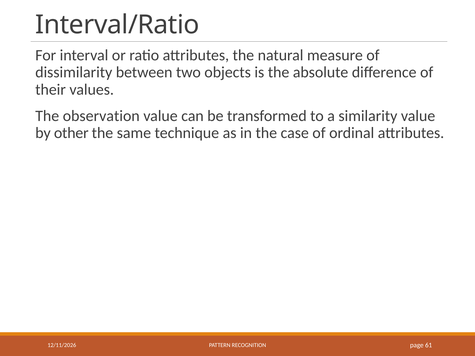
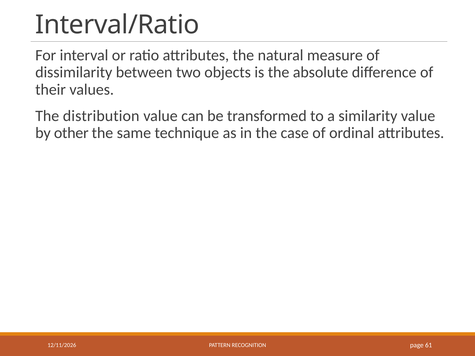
observation: observation -> distribution (101, 116)
